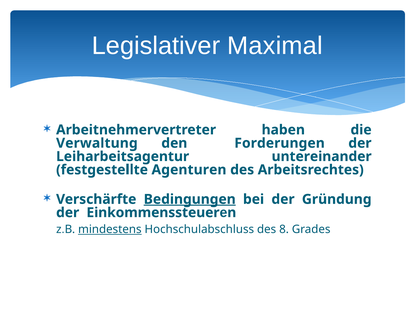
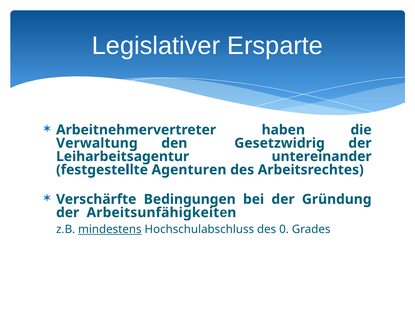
Maximal: Maximal -> Ersparte (275, 46)
Forderungen: Forderungen -> Gesetzwidrig (280, 143)
Bedingungen underline: present -> none (190, 199)
Einkommenssteuer: Einkommenssteuer -> Arbeitsunfähigkeit (153, 212)
8: 8 -> 0 (284, 229)
